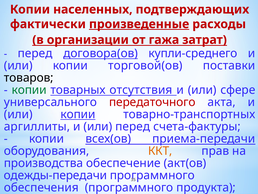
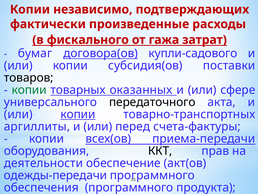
населенных: населенных -> независимо (93, 9)
произведенные underline: present -> none (139, 24)
организации: организации -> фискального (88, 40)
перед: перед -> бумаг (35, 53)
купли-среднего: купли-среднего -> купли-садового (193, 53)
торговой(ов: торговой(ов -> субсидия(ов (145, 65)
отсутствия: отсутствия -> оказанных (141, 90)
передаточного colour: red -> black (152, 102)
ККТ colour: orange -> black (160, 151)
производства: производства -> деятельности (43, 163)
